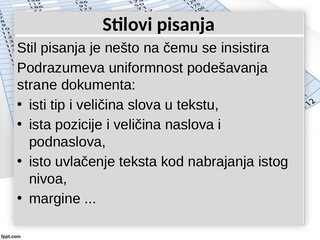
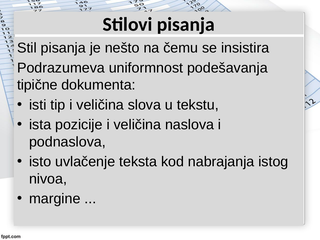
strane: strane -> tipične (37, 85)
